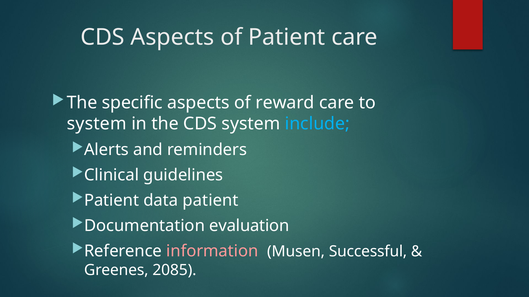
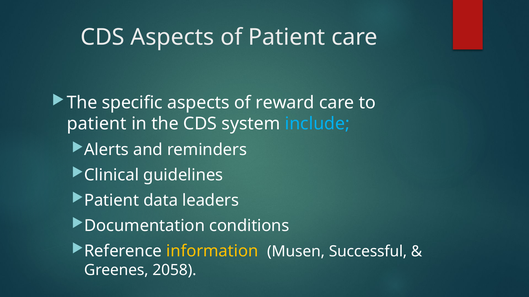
system: system -> patient (97, 124)
data patient: patient -> leaders (211, 201)
evaluation: evaluation -> conditions (249, 226)
information colour: pink -> yellow (212, 251)
2085: 2085 -> 2058 (174, 270)
